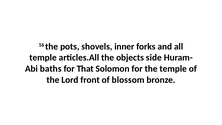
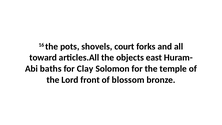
inner: inner -> court (124, 46)
temple: temple -> toward (43, 58)
side: side -> east (154, 58)
That: That -> Clay (85, 69)
